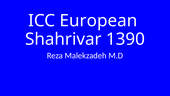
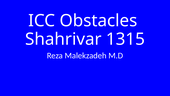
European: European -> Obstacles (98, 21)
1390: 1390 -> 1315 (125, 39)
